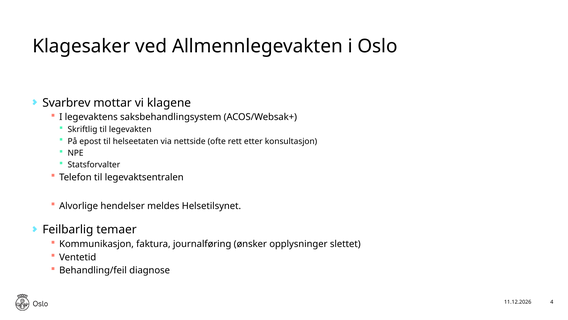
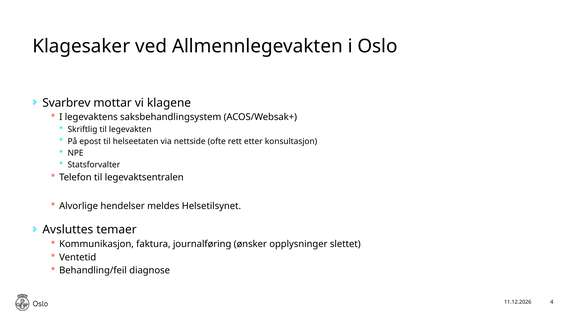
Feilbarlig: Feilbarlig -> Avsluttes (68, 229)
